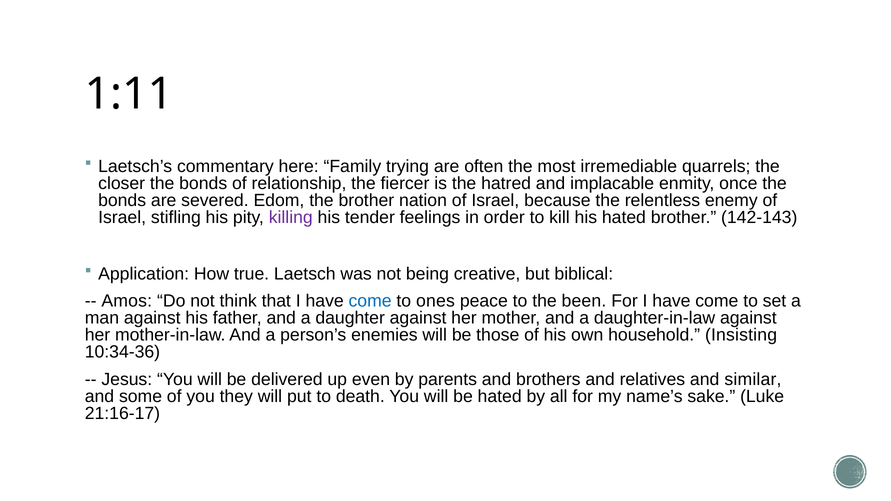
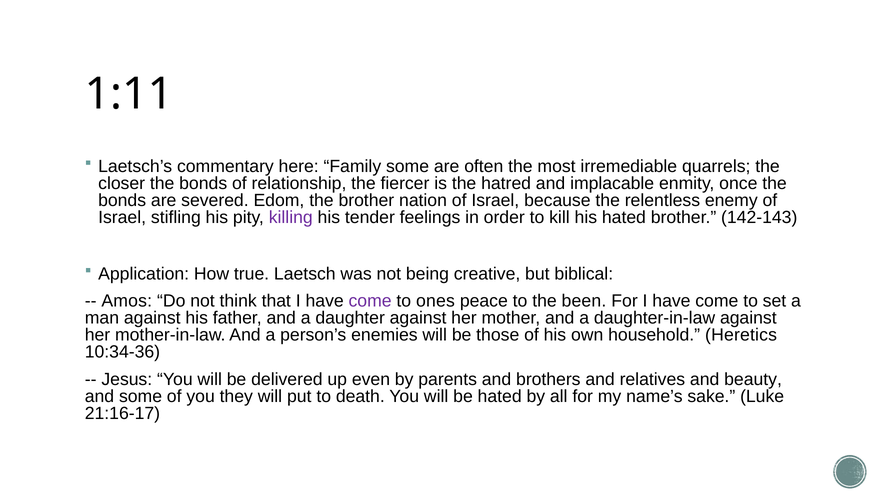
Family trying: trying -> some (408, 166)
come colour: blue -> purple (370, 301)
Insisting: Insisting -> Heretics (741, 335)
similar: similar -> beauty (753, 379)
